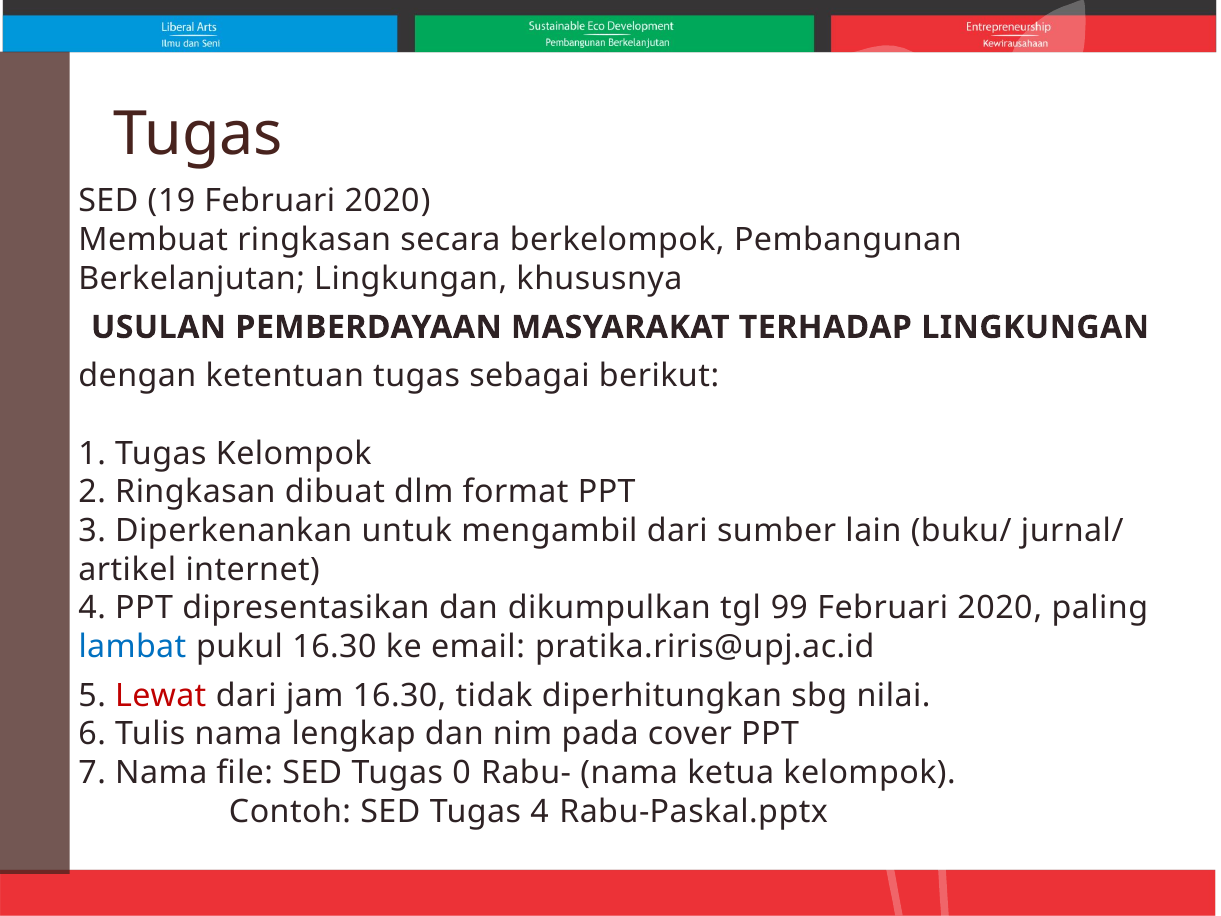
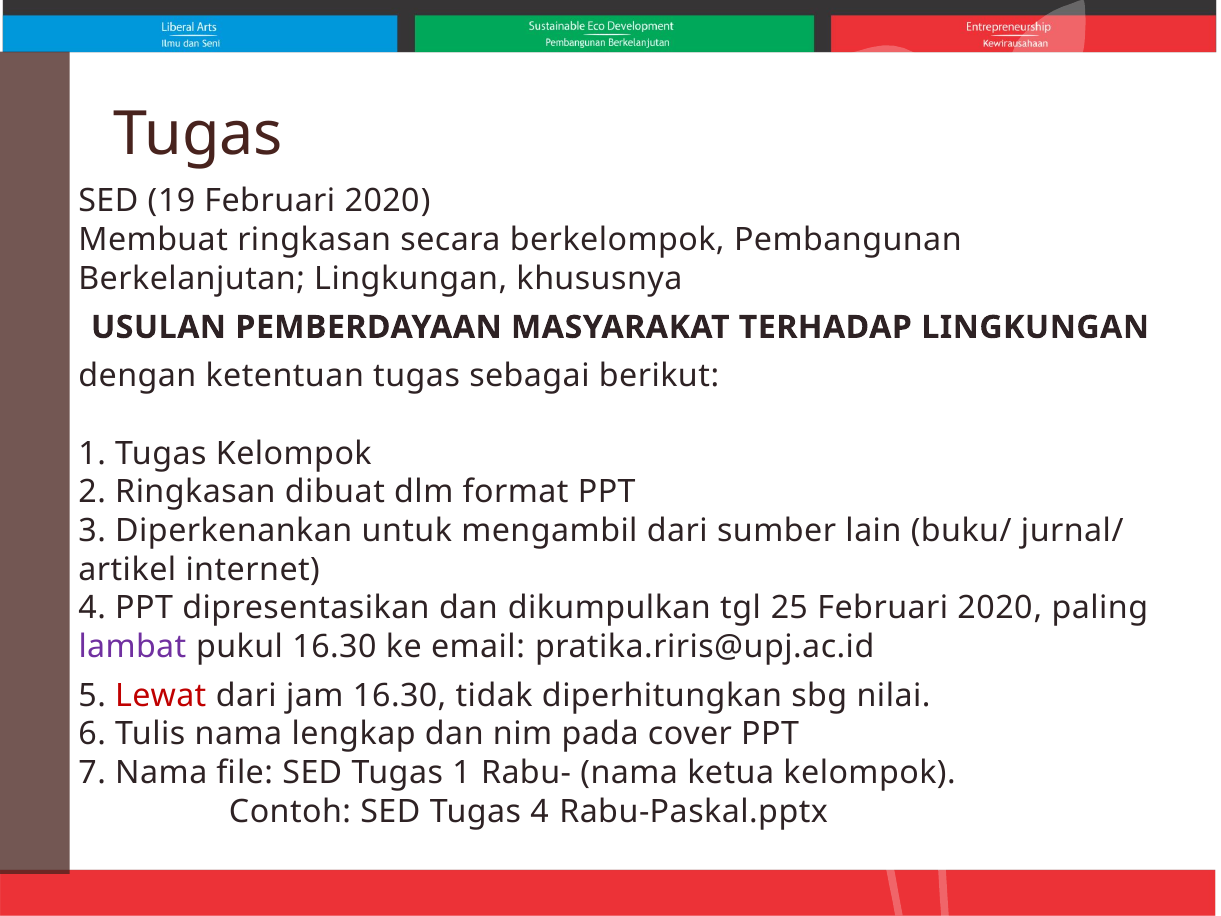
99: 99 -> 25 (789, 608)
lambat colour: blue -> purple (132, 647)
Tugas 0: 0 -> 1 (462, 773)
